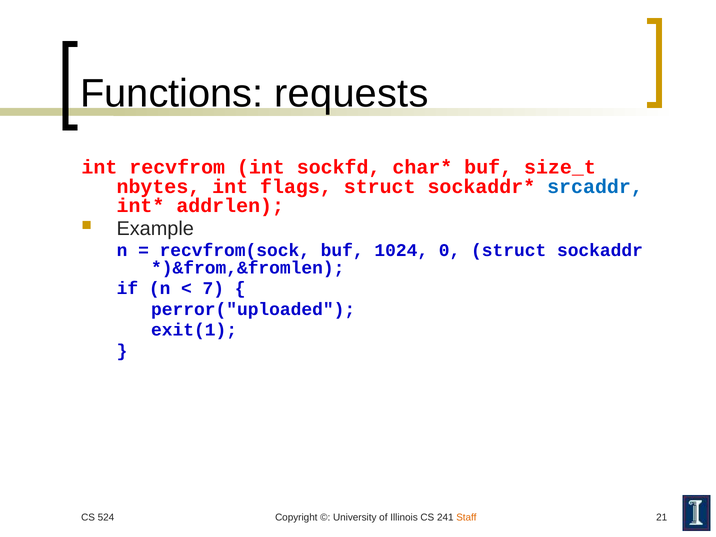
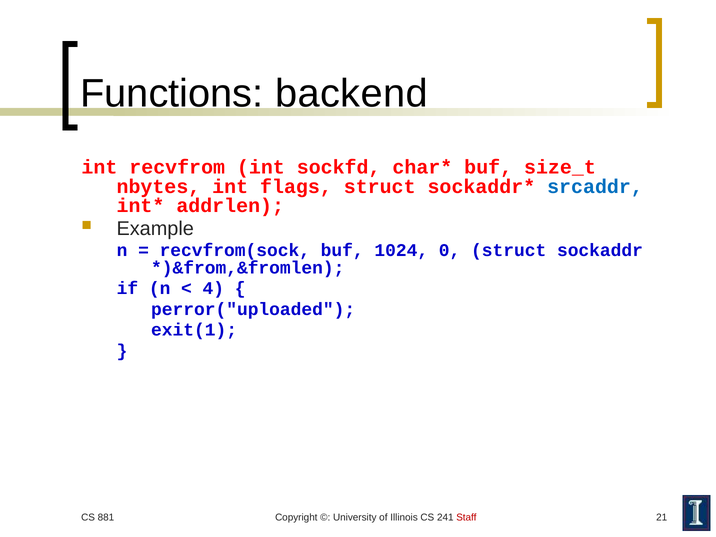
requests: requests -> backend (351, 94)
7: 7 -> 4 (213, 289)
524: 524 -> 881 (106, 517)
Staff colour: orange -> red (466, 517)
